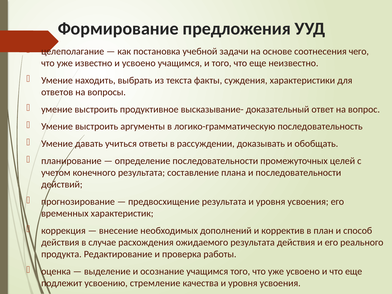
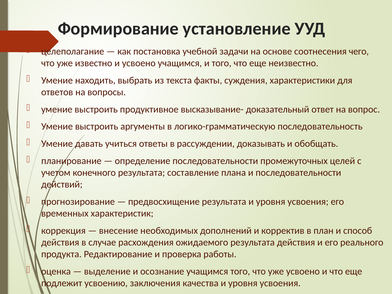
предложения: предложения -> установление (237, 29)
стремление: стремление -> заключения (155, 283)
